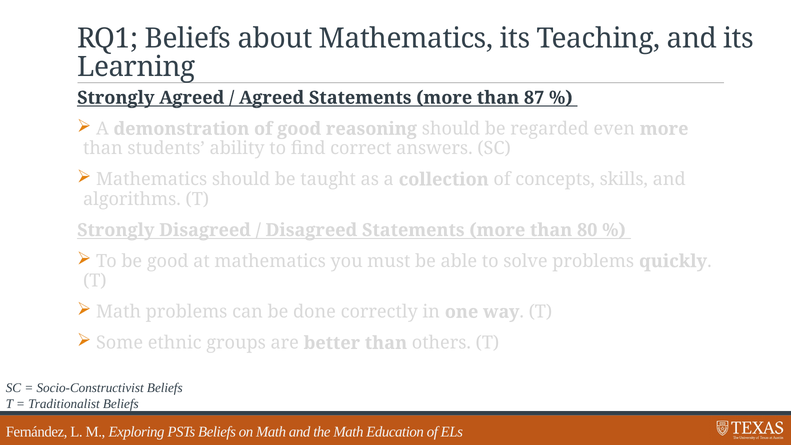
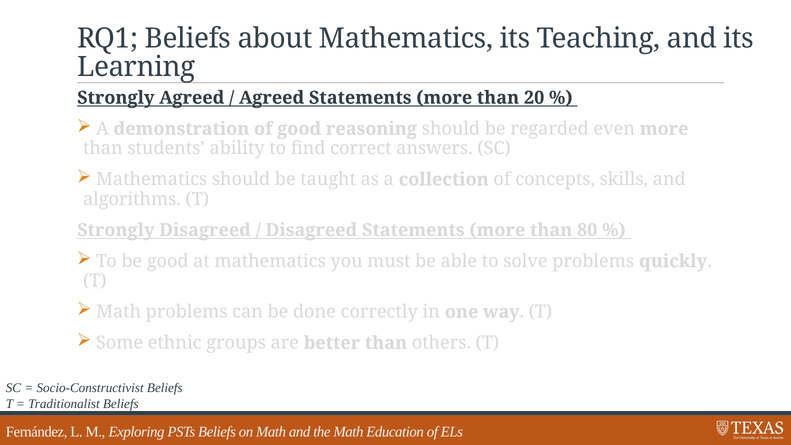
87: 87 -> 20 (534, 98)
